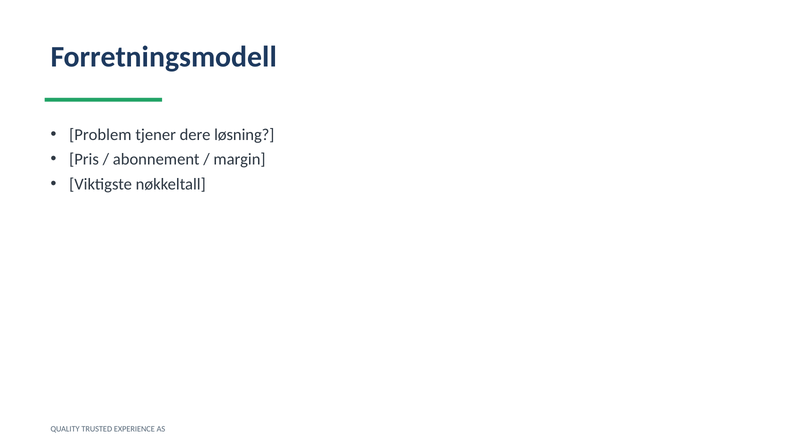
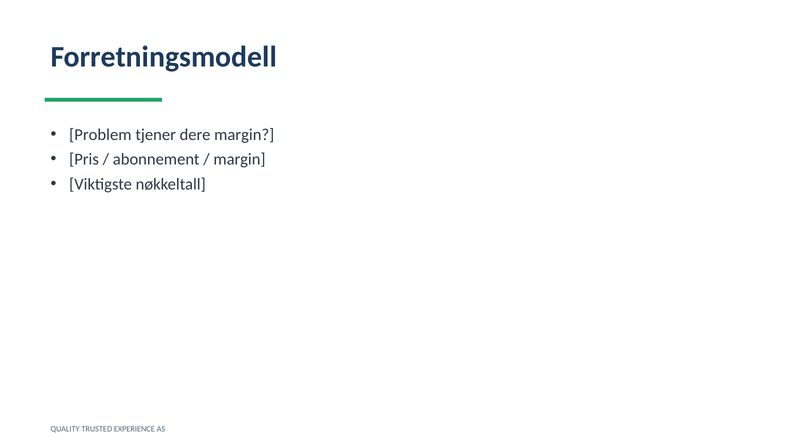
dere løsning: løsning -> margin (244, 135)
